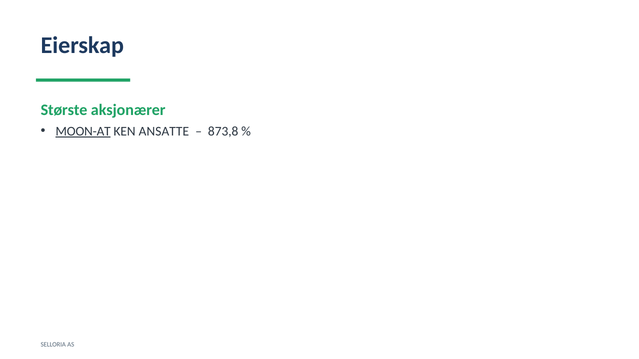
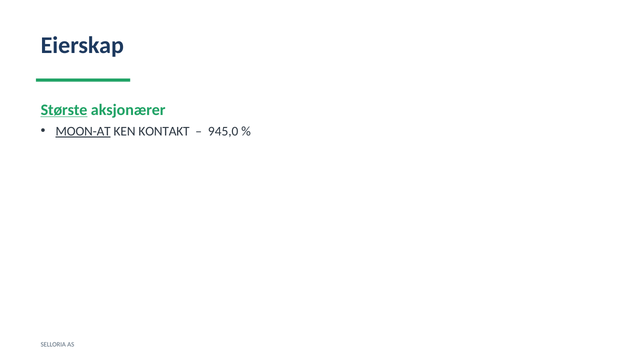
Største underline: none -> present (64, 110)
ANSATTE: ANSATTE -> KONTAKT (164, 131)
873,8: 873,8 -> 945,0 (223, 131)
